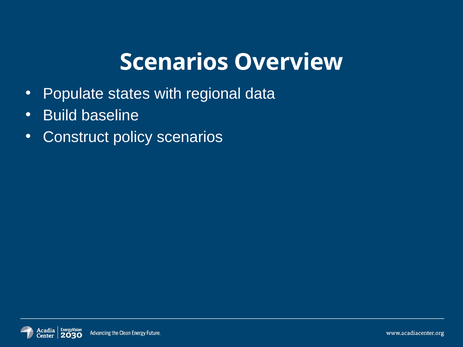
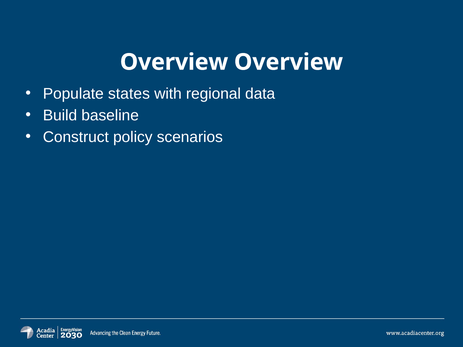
Scenarios: Scenarios -> Overview (174, 62)
